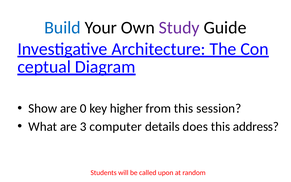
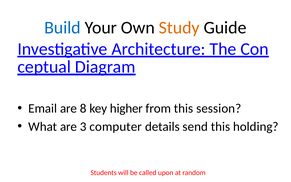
Study colour: purple -> orange (179, 28)
Show: Show -> Email (43, 108)
0: 0 -> 8 (83, 108)
does: does -> send (195, 126)
address: address -> holding (256, 126)
